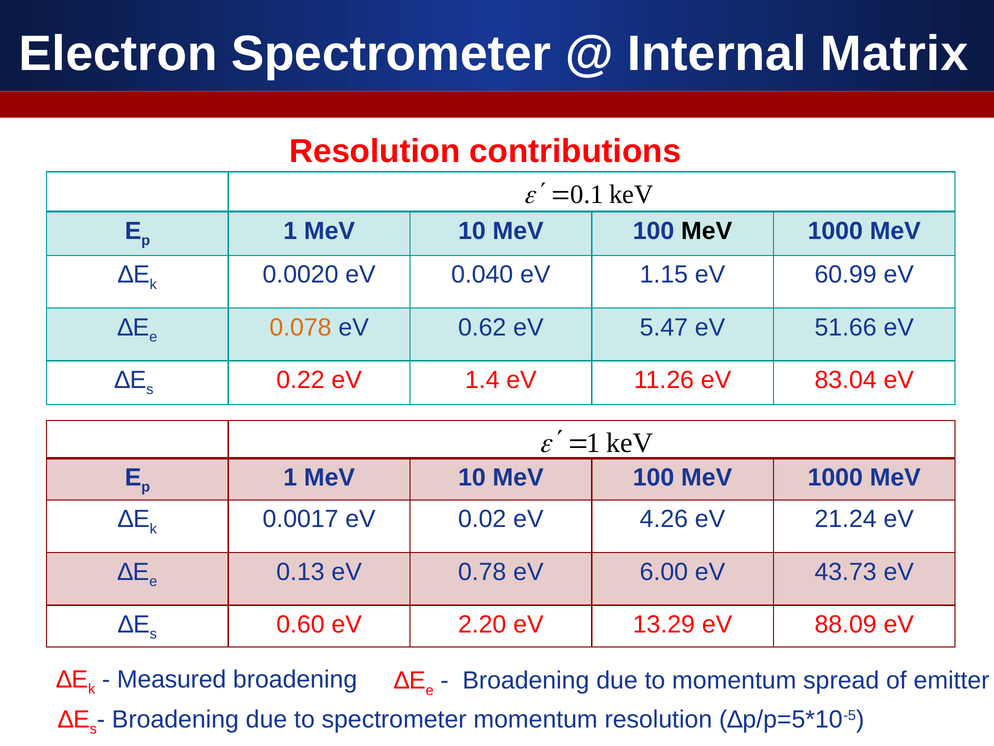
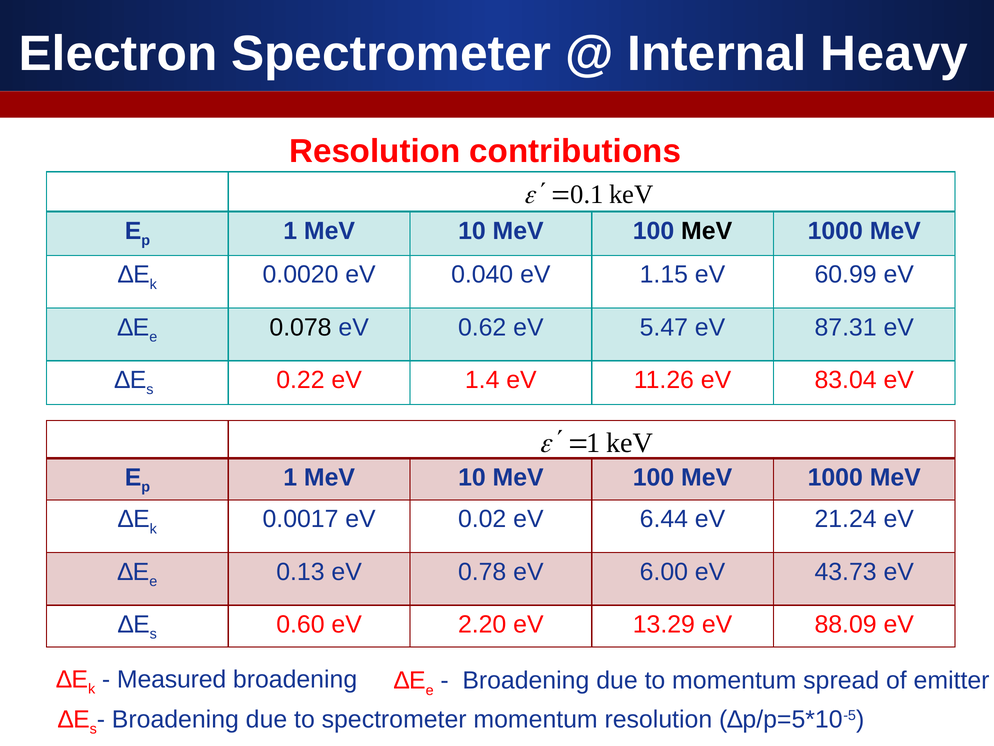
Matrix: Matrix -> Heavy (894, 54)
0.078 colour: orange -> black (300, 327)
51.66: 51.66 -> 87.31 (846, 327)
4.26: 4.26 -> 6.44 (664, 519)
